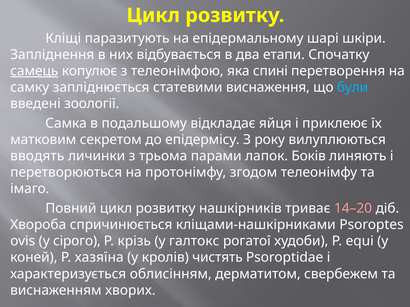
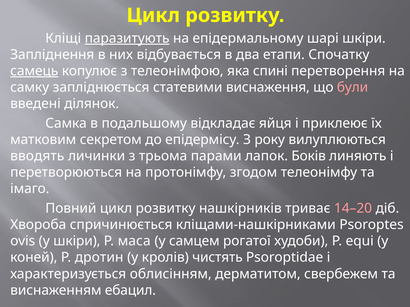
паразитують underline: none -> present (127, 38)
були colour: light blue -> pink (352, 87)
зоології: зоології -> ділянок (92, 104)
у сірого: сірого -> шкіри (77, 241)
крізь: крізь -> маса (134, 241)
галтокс: галтокс -> самцем (194, 241)
хазяїна: хазяїна -> дротин (99, 258)
хворих: хворих -> ебацил (130, 291)
